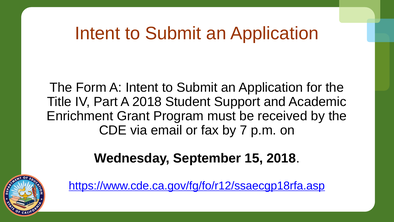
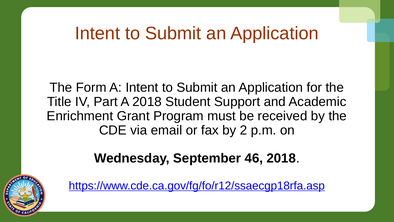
7: 7 -> 2 (244, 130)
15: 15 -> 46 (254, 158)
